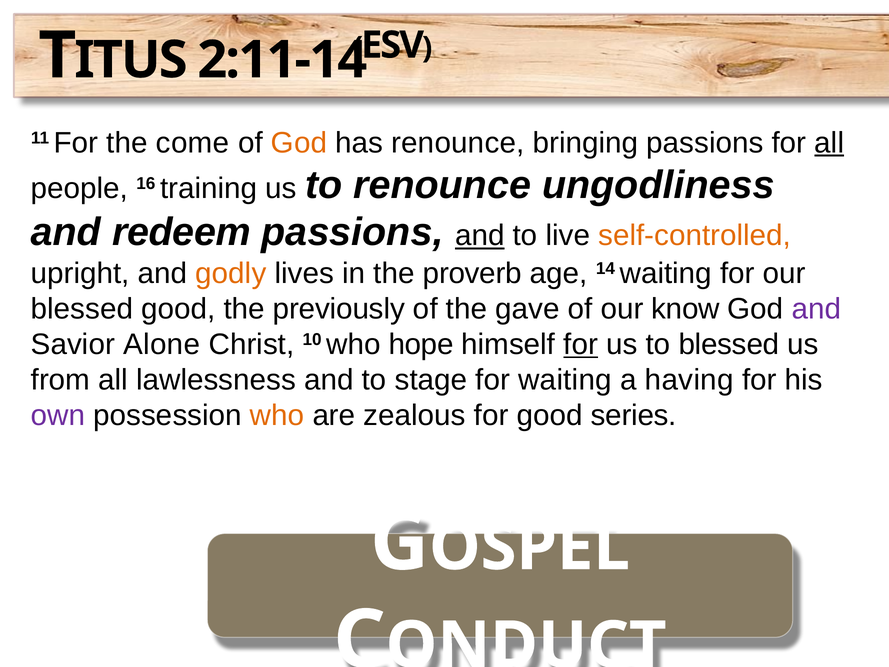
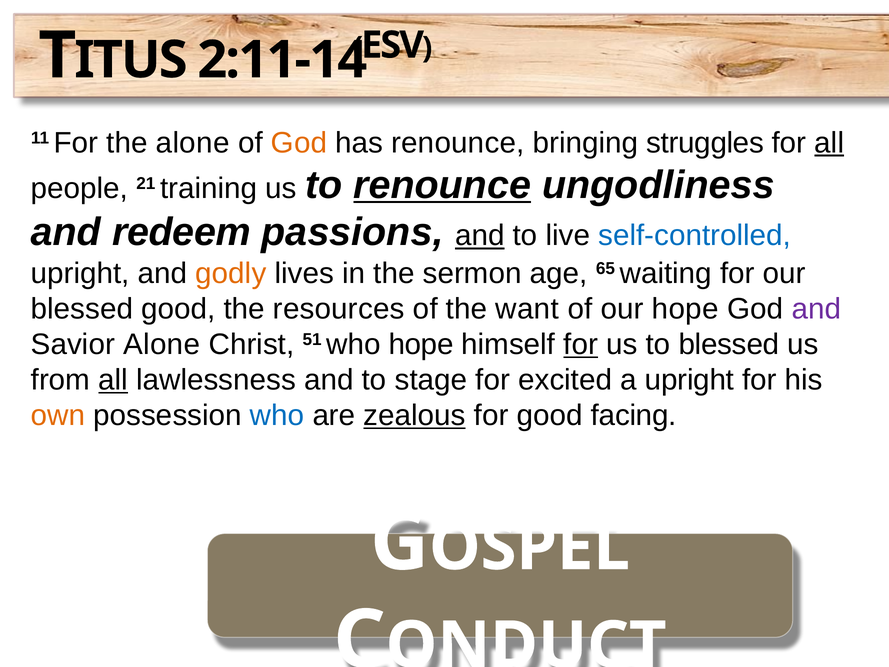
the come: come -> alone (193, 143)
bringing passions: passions -> struggles (705, 143)
16: 16 -> 21 (146, 183)
renounce underline: none -> present (442, 185)
self-controlled colour: orange -> blue (695, 236)
proverb: proverb -> sermon (472, 273)
14: 14 -> 65 (605, 268)
previously: previously -> resources (339, 309)
gave: gave -> want (527, 309)
our know: know -> hope (685, 309)
10: 10 -> 51 (312, 340)
all underline: none -> present (113, 380)
for waiting: waiting -> excited (565, 380)
a having: having -> upright (690, 380)
own colour: purple -> orange (58, 415)
who colour: orange -> blue (277, 415)
zealous underline: none -> present (415, 415)
series: series -> facing (634, 415)
